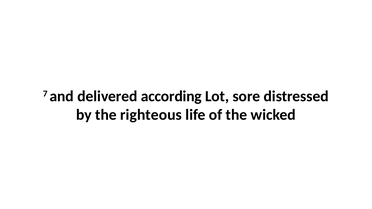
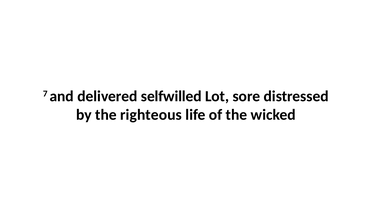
according: according -> selfwilled (171, 96)
